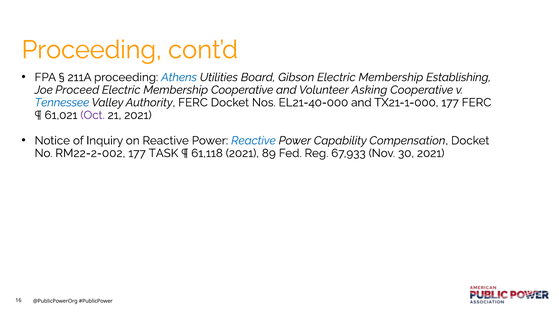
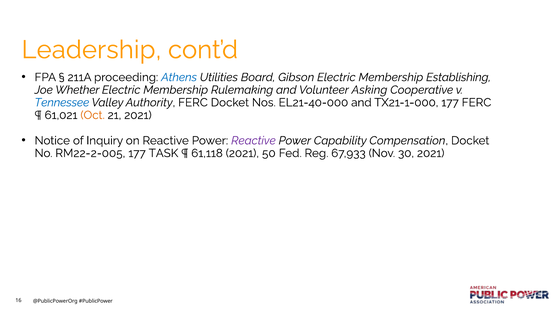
Proceeding: Proceeding -> Leadership (91, 50)
Proceed: Proceed -> Whether (77, 90)
Membership Cooperative: Cooperative -> Rulemaking (242, 90)
Oct colour: purple -> orange (93, 115)
Reactive colour: blue -> purple (253, 140)
RM22-2-002: RM22-2-002 -> RM22-2-005 (90, 153)
89: 89 -> 50 (269, 153)
